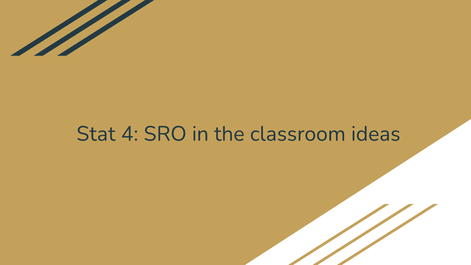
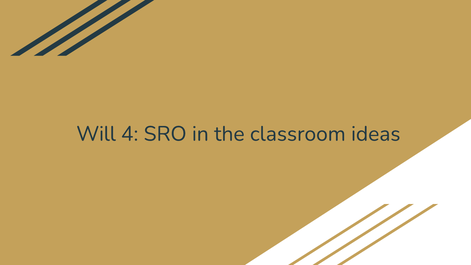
Stat: Stat -> Will (96, 134)
